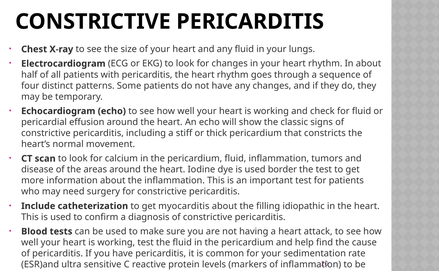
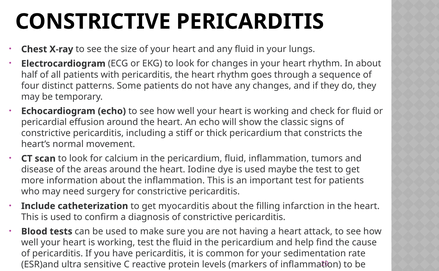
border: border -> maybe (282, 169)
idiopathic: idiopathic -> infarction (304, 206)
